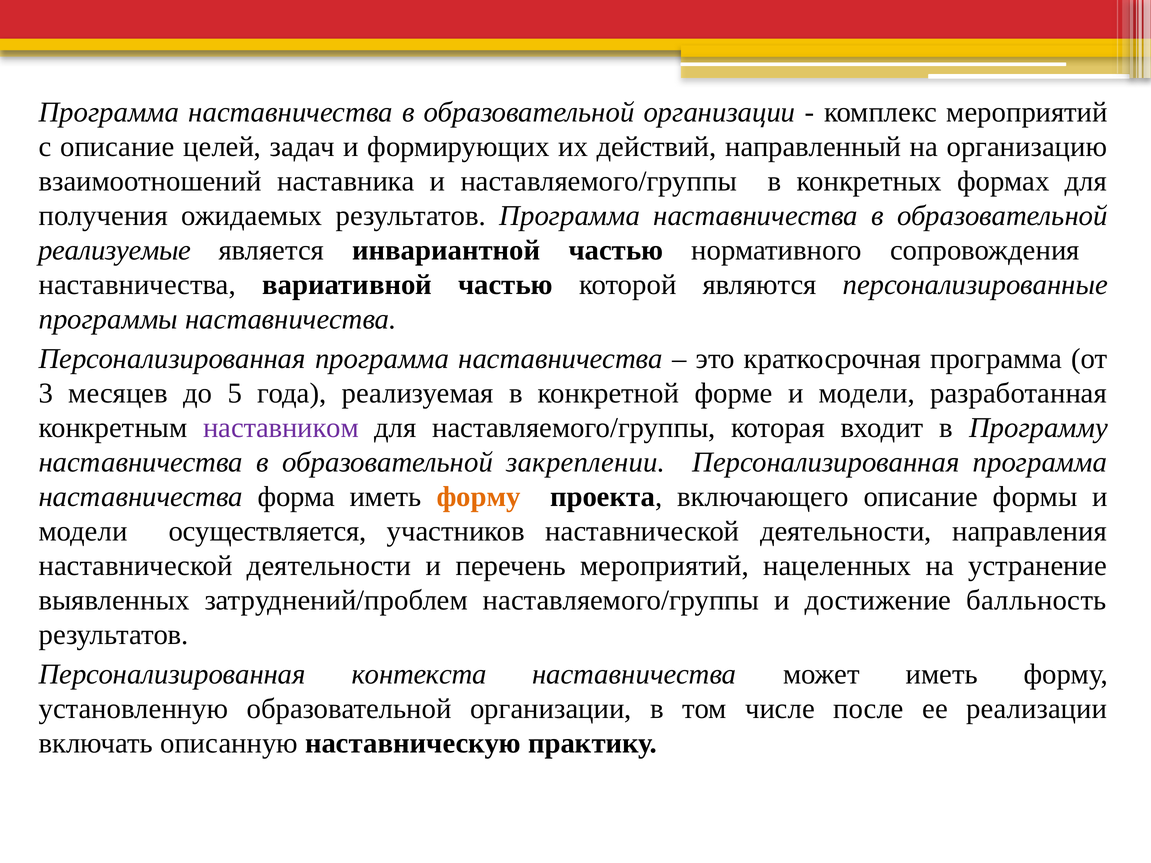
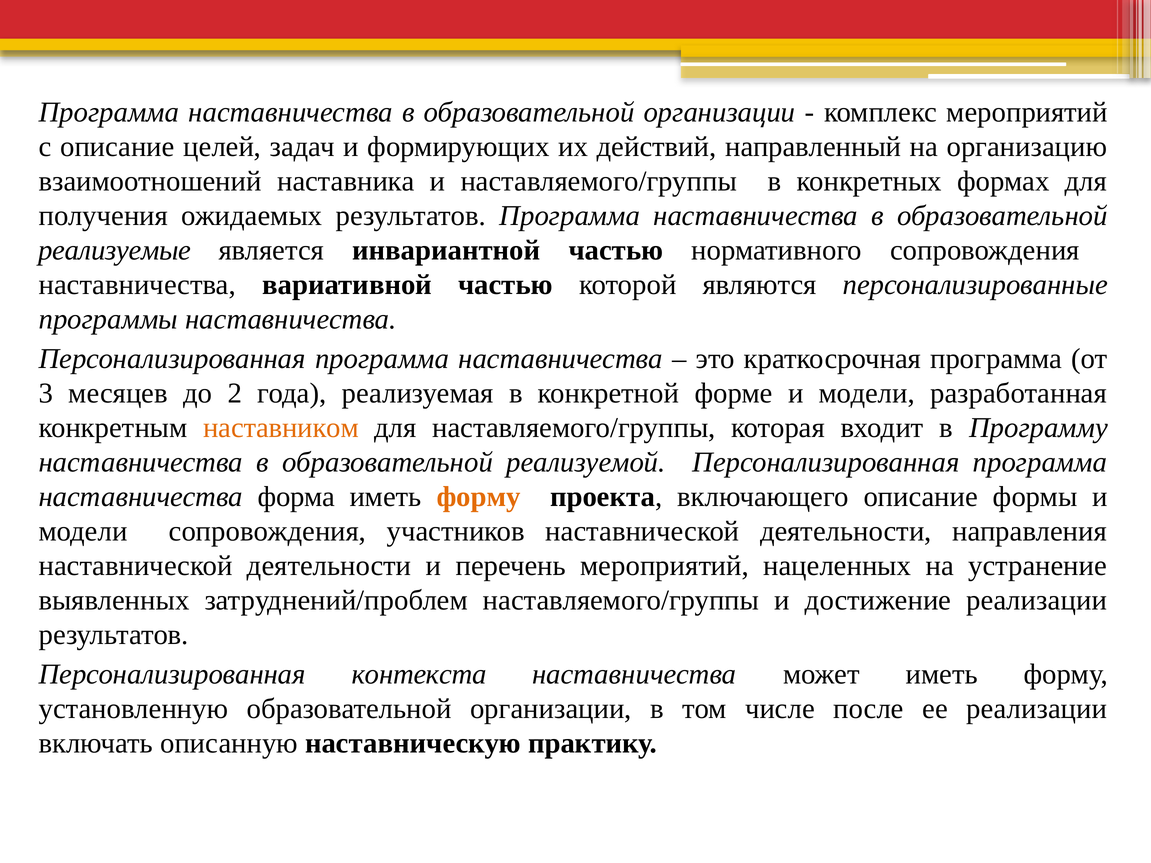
5: 5 -> 2 (235, 393)
наставником colour: purple -> orange (281, 428)
закреплении: закреплении -> реализуемой (586, 462)
модели осуществляется: осуществляется -> сопровождения (268, 531)
достижение балльность: балльность -> реализации (1037, 600)
